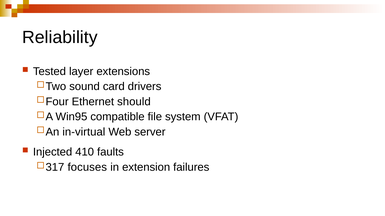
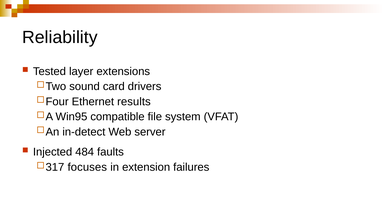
should: should -> results (134, 102)
in-virtual: in-virtual -> in-detect (84, 132)
410: 410 -> 484 (85, 152)
